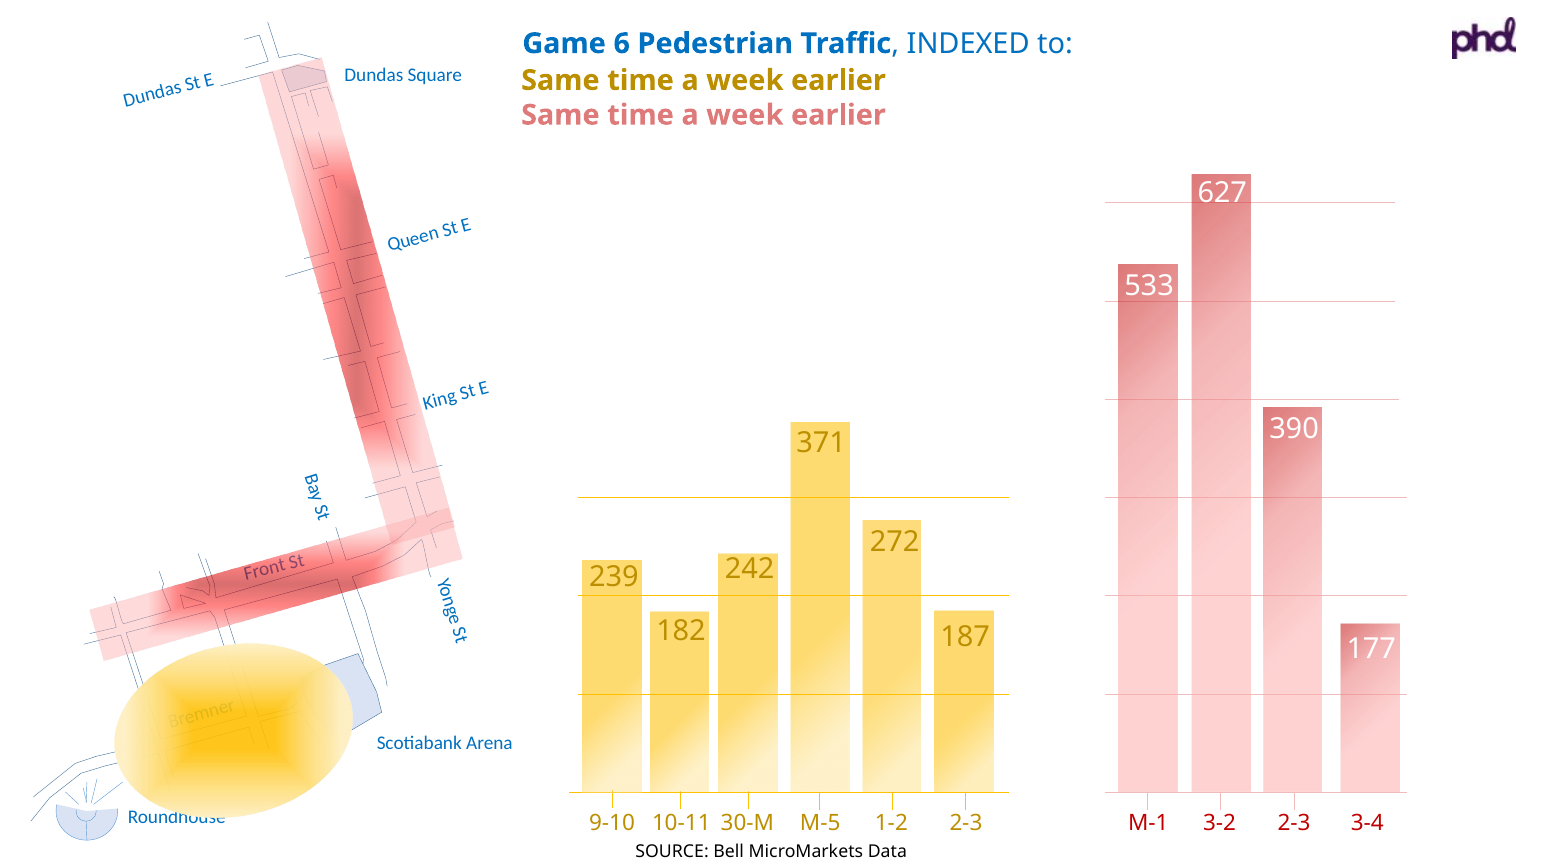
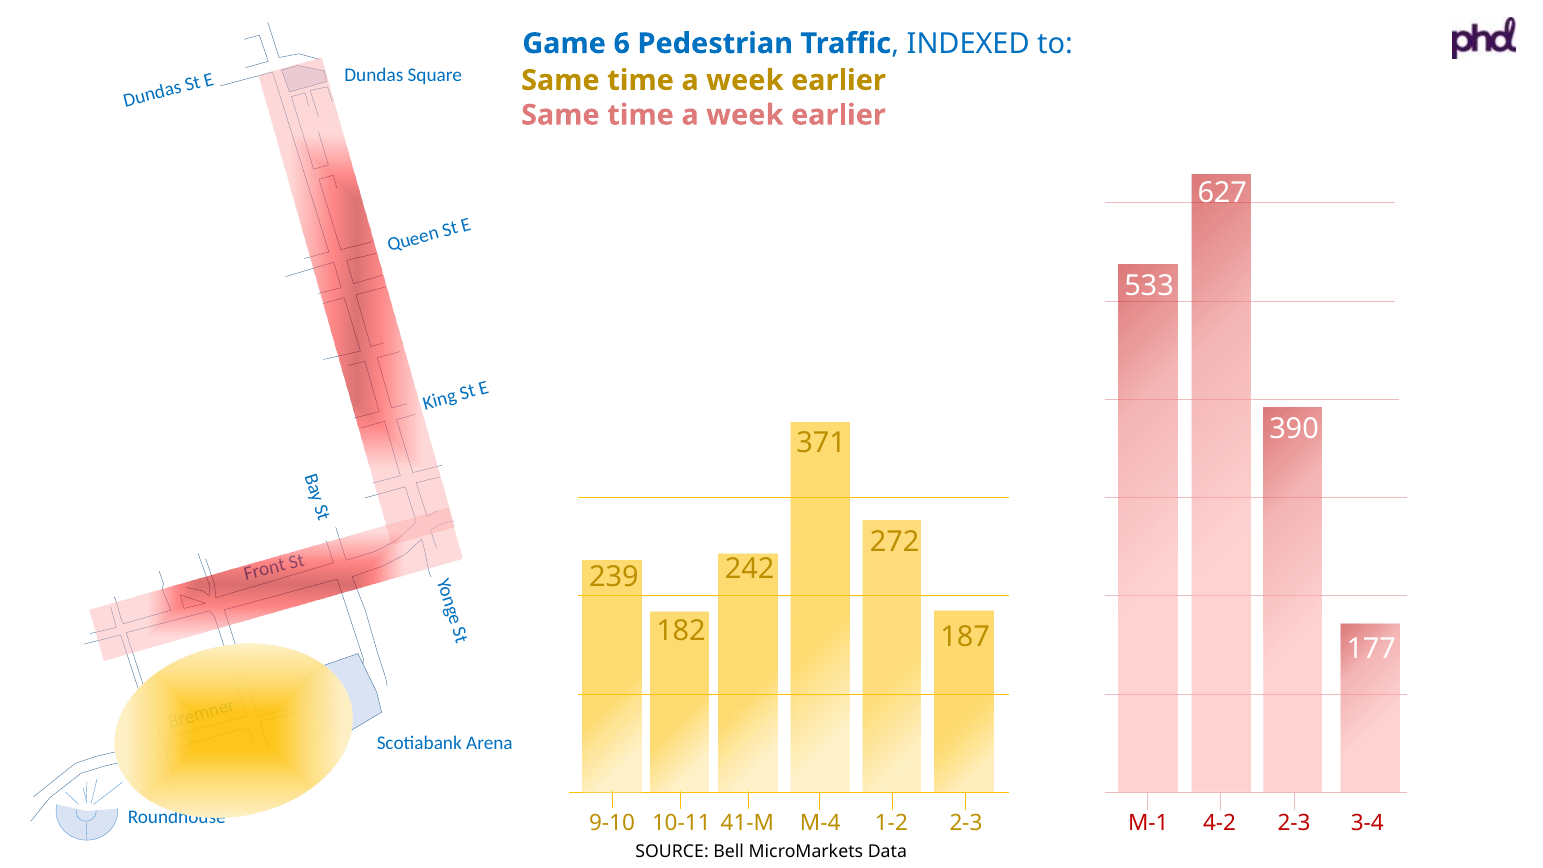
30-M: 30-M -> 41-M (747, 823)
M-5: M-5 -> M-4 (820, 823)
3-2: 3-2 -> 4-2 (1220, 823)
